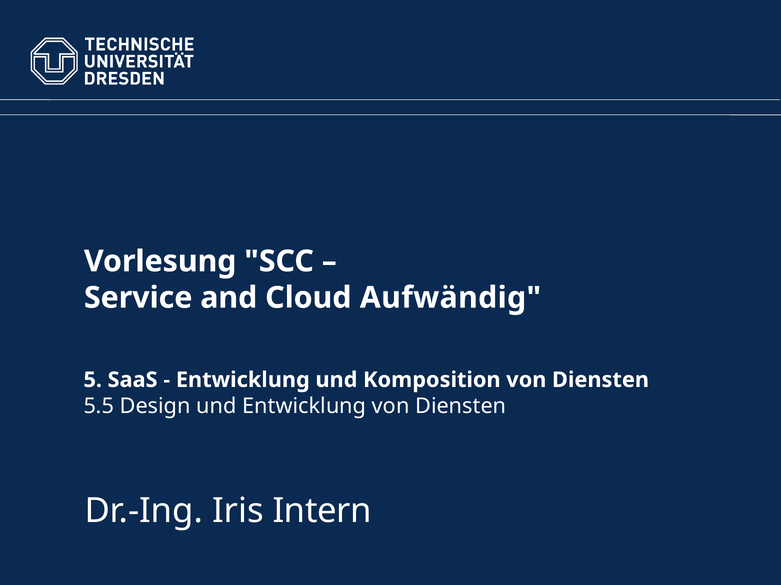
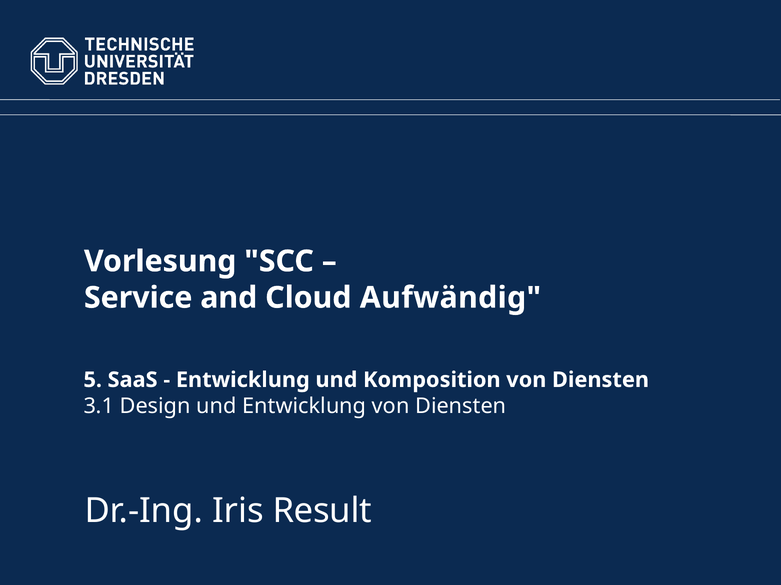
5.5: 5.5 -> 3.1 (99, 406)
Intern: Intern -> Result (322, 511)
